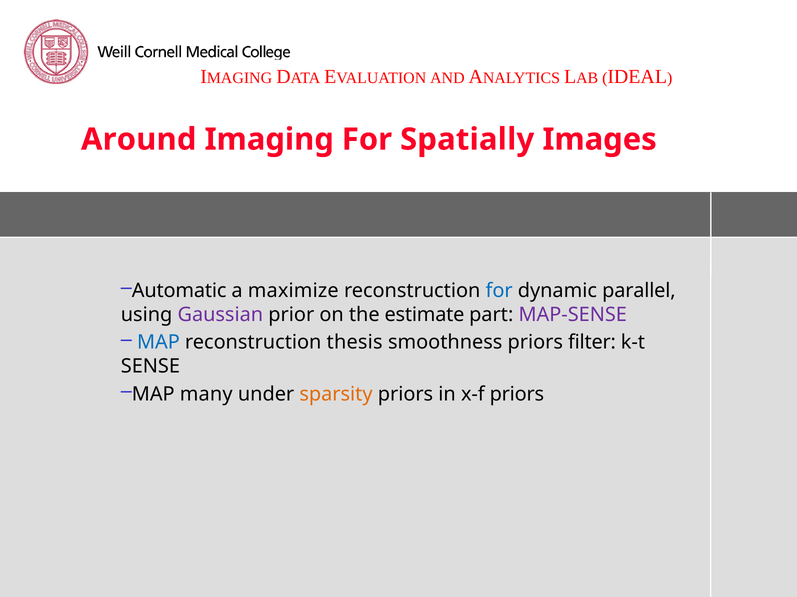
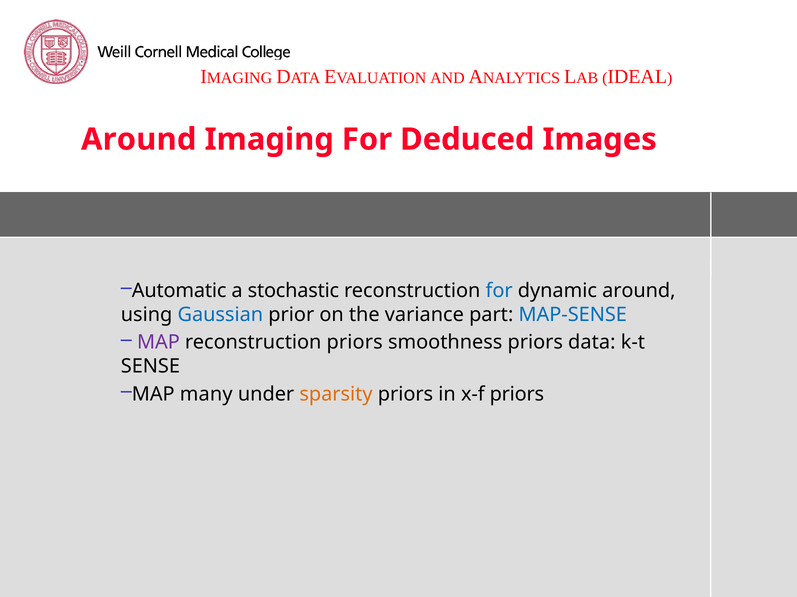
Spatially: Spatially -> Deduced (467, 140)
maximize: maximize -> stochastic (293, 291)
dynamic parallel: parallel -> around (639, 291)
Gaussian colour: purple -> blue (220, 315)
estimate: estimate -> variance (424, 315)
MAP-SENSE colour: purple -> blue (573, 315)
MAP colour: blue -> purple (158, 343)
reconstruction thesis: thesis -> priors (355, 343)
filter: filter -> data (592, 343)
